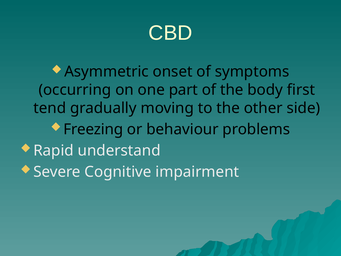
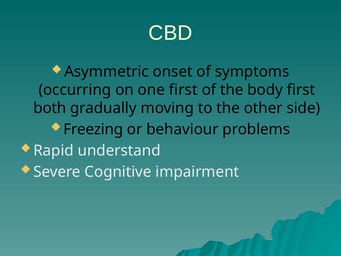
one part: part -> first (183, 90)
tend: tend -> both (50, 108)
